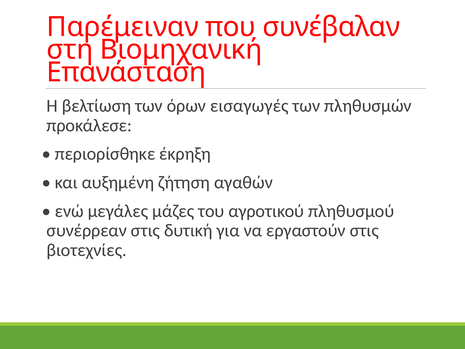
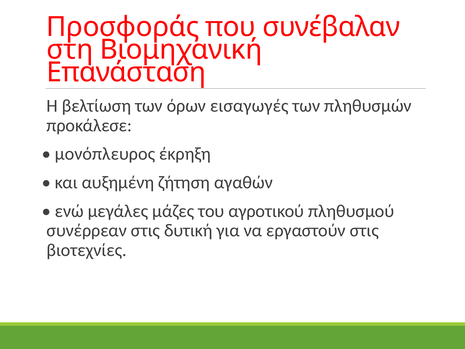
Παρέμειναν: Παρέμειναν -> Προσφοράς (123, 27)
περιορίσθηκε: περιορίσθηκε -> μονόπλευρος (105, 154)
